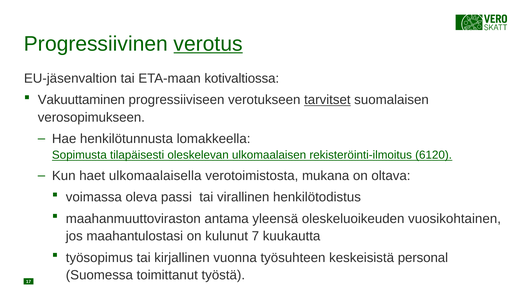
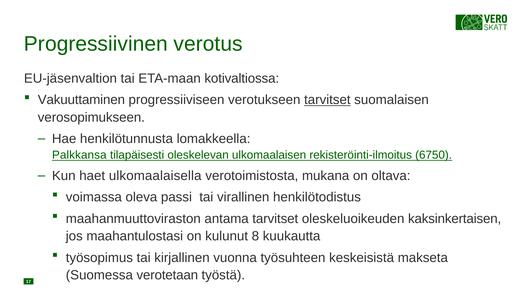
verotus underline: present -> none (208, 44)
Sopimusta: Sopimusta -> Palkkansa (79, 155)
6120: 6120 -> 6750 (434, 155)
antama yleensä: yleensä -> tarvitset (275, 219)
vuosikohtainen: vuosikohtainen -> kaksinkertaisen (455, 219)
7: 7 -> 8 (255, 236)
personal: personal -> makseta (423, 257)
toimittanut: toimittanut -> verotetaan (167, 275)
